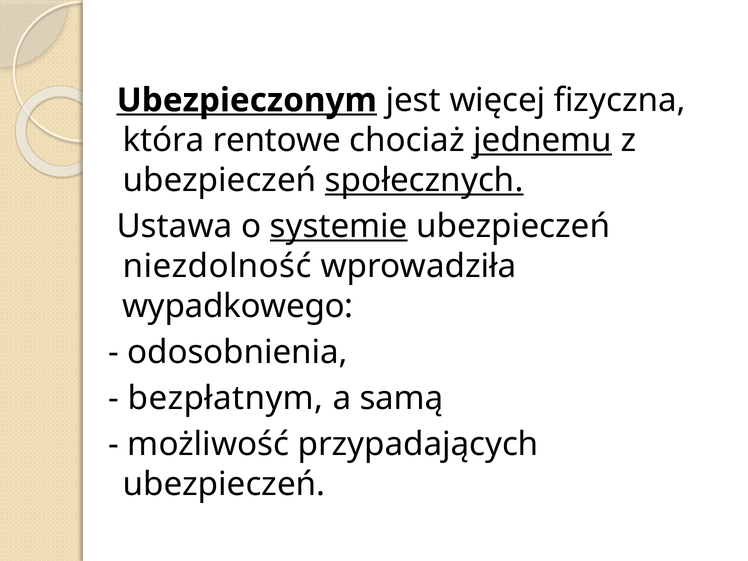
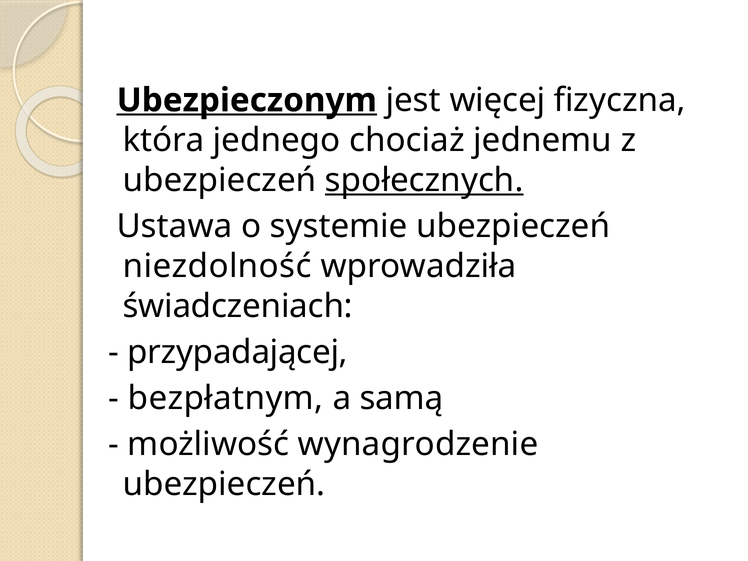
rentowe: rentowe -> jednego (277, 140)
jednemu underline: present -> none (543, 140)
systemie underline: present -> none (339, 226)
wypadkowego: wypadkowego -> świadczeniach (238, 306)
odosobnienia: odosobnienia -> przypadającej (238, 352)
przypadających: przypadających -> wynagrodzenie (418, 444)
